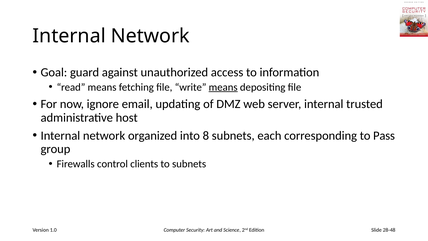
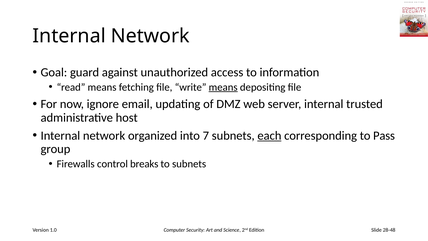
8: 8 -> 7 (206, 136)
each underline: none -> present (269, 136)
clients: clients -> breaks (144, 164)
